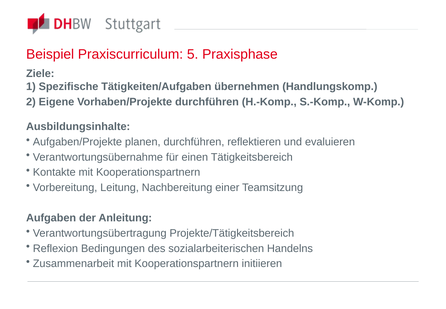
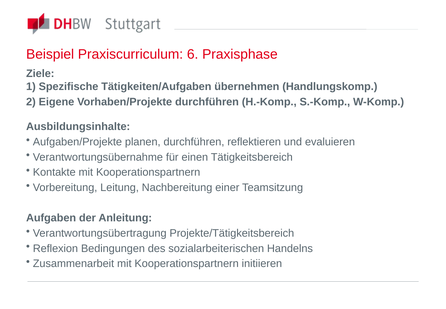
5: 5 -> 6 (193, 54)
